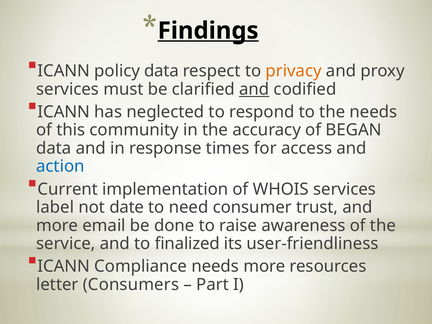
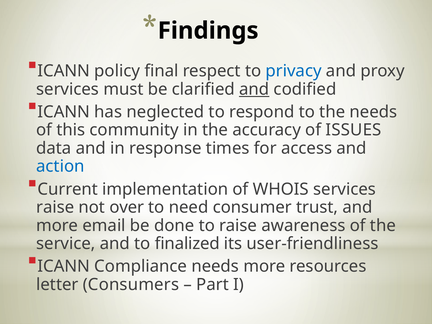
Findings underline: present -> none (208, 31)
policy data: data -> final (161, 71)
privacy colour: orange -> blue (294, 71)
BEGAN: BEGAN -> ISSUES (354, 130)
label: label -> raise (55, 207)
date: date -> over (127, 207)
